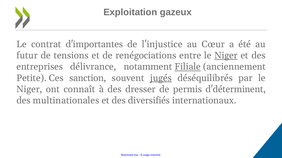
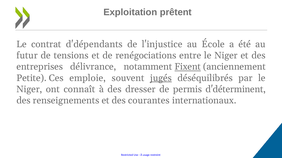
gazeux: gazeux -> prêtent (176, 12)
d'importantes: d'importantes -> d'dépendants (94, 44)
Cœur: Cœur -> École (213, 44)
Niger underline: present -> none (226, 56)
Filiale: Filiale -> Fixent (188, 67)
sanction: sanction -> emploie (88, 78)
multinationales: multinationales -> renseignements (66, 101)
diversifiés: diversifiés -> courantes (149, 101)
